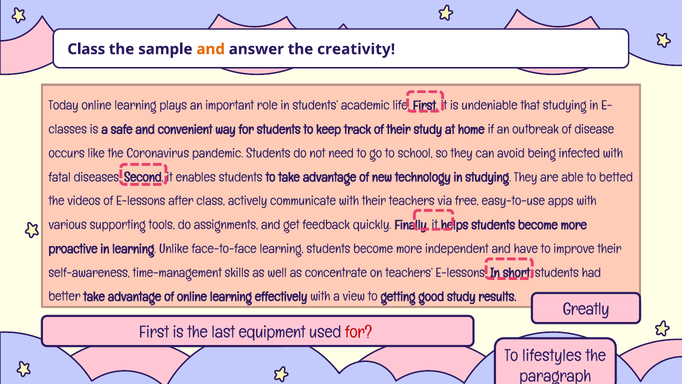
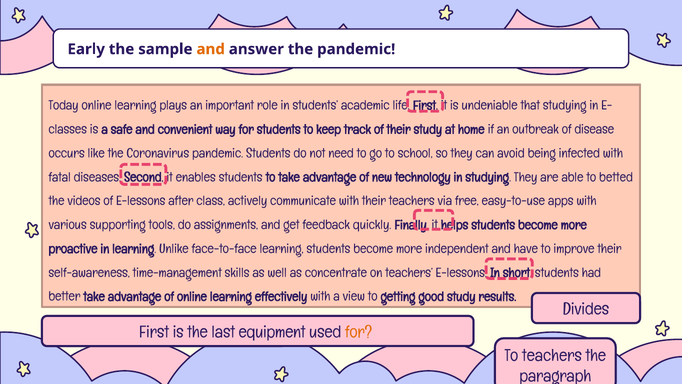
Class: Class -> Early (86, 49)
the creativity: creativity -> pandemic (356, 49)
Greatly: Greatly -> Divides (586, 309)
for colour: red -> orange (359, 332)
To lifestyles: lifestyles -> teachers (552, 355)
